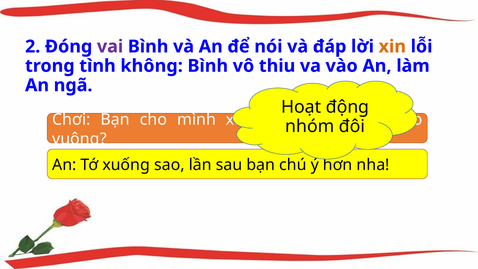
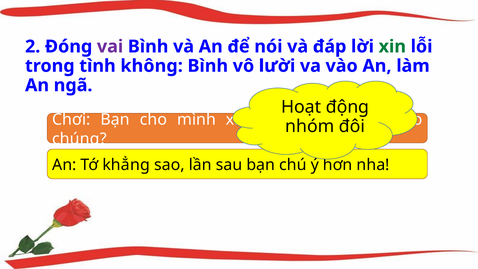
xin colour: orange -> green (392, 47)
thiu: thiu -> lười (277, 66)
vuông: vuông -> chúng (79, 139)
xuống: xuống -> khẳng (126, 165)
